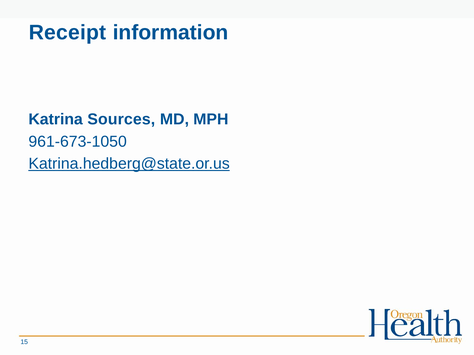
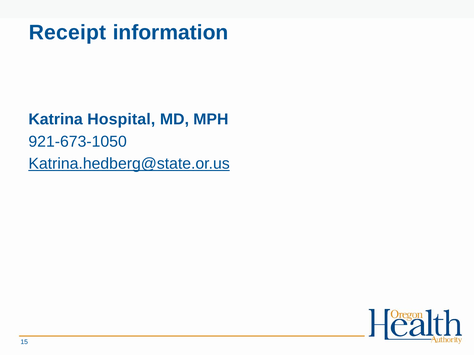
Sources: Sources -> Hospital (121, 120)
961-673-1050: 961-673-1050 -> 921-673-1050 (78, 142)
